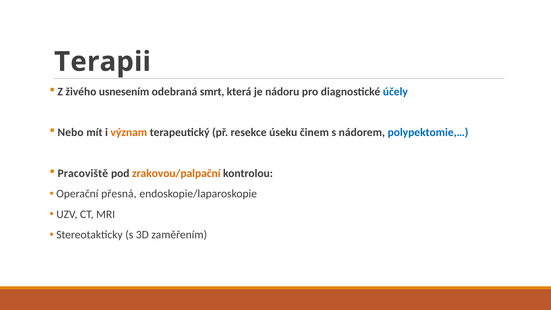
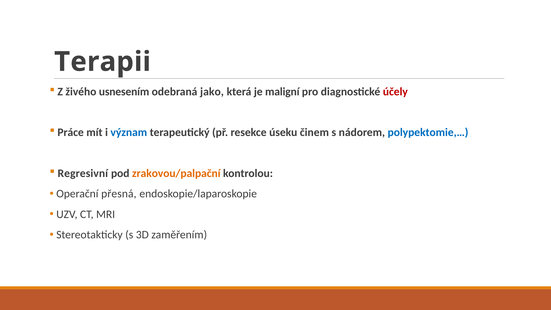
smrt: smrt -> jako (212, 92)
nádoru: nádoru -> maligní (282, 92)
účely colour: blue -> red (395, 92)
Nebo: Nebo -> Práce (71, 132)
význam colour: orange -> blue (129, 132)
Pracoviště: Pracoviště -> Regresivní (83, 173)
